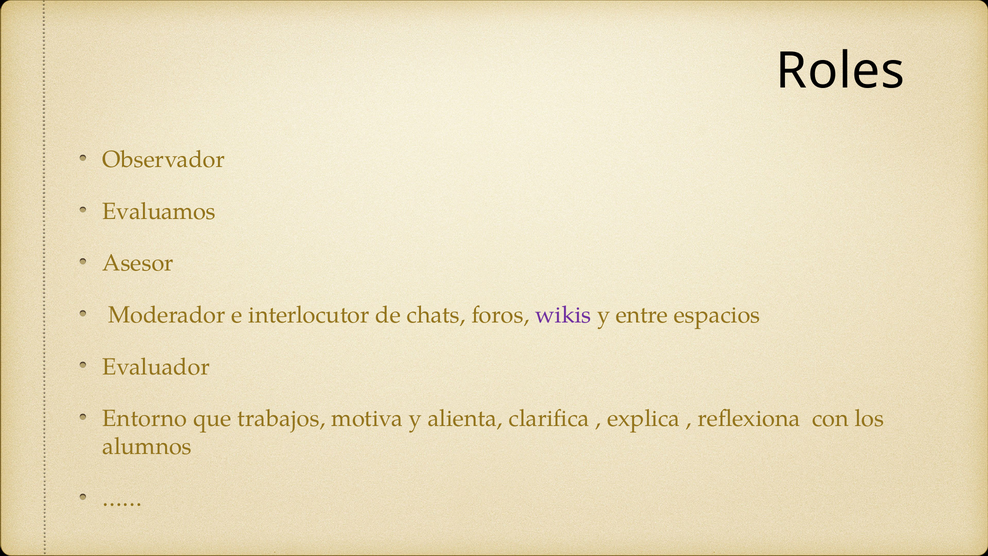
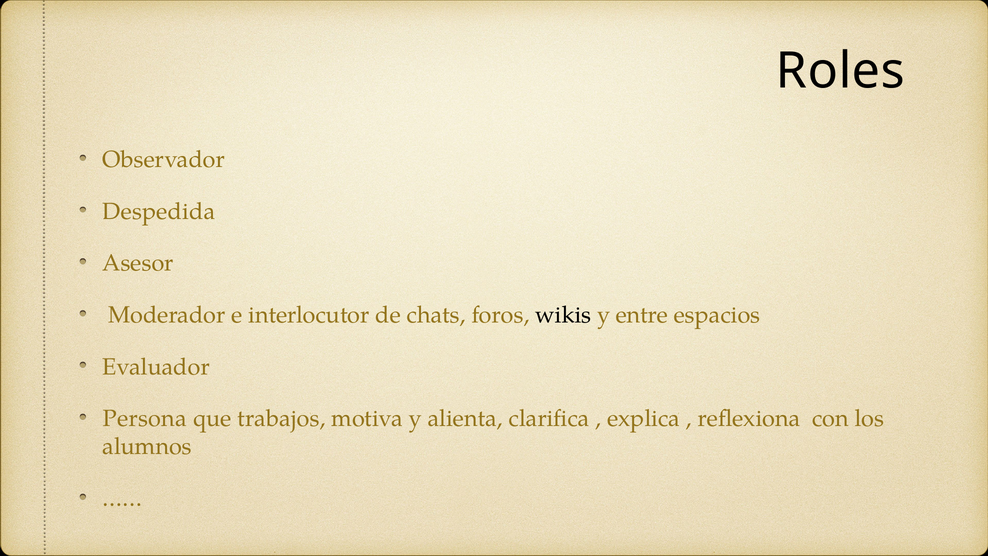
Evaluamos: Evaluamos -> Despedida (159, 211)
wikis colour: purple -> black (563, 315)
Entorno: Entorno -> Persona (145, 418)
